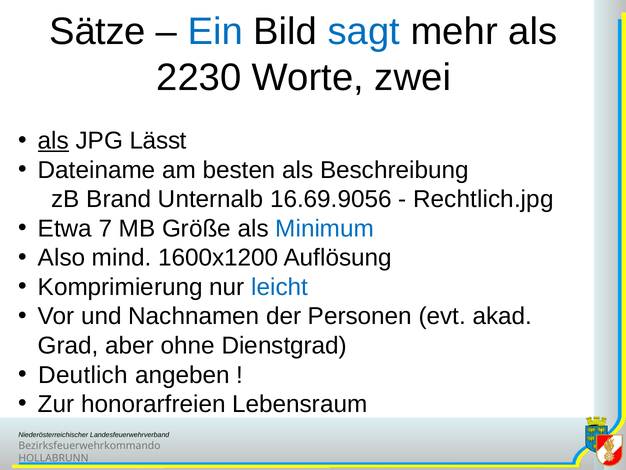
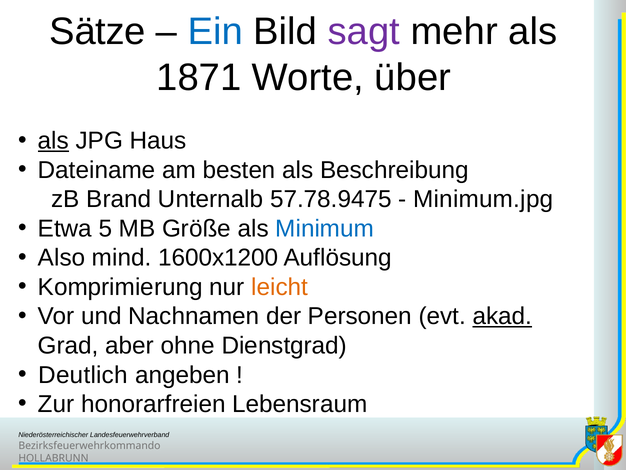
sagt colour: blue -> purple (364, 32)
2230: 2230 -> 1871 (199, 78)
zwei: zwei -> über (413, 78)
Lässt: Lässt -> Haus (158, 141)
16.69.9056: 16.69.9056 -> 57.78.9475 (331, 199)
Rechtlich.jpg: Rechtlich.jpg -> Minimum.jpg (483, 199)
7: 7 -> 5 (105, 228)
leicht colour: blue -> orange (280, 287)
akad underline: none -> present (502, 316)
